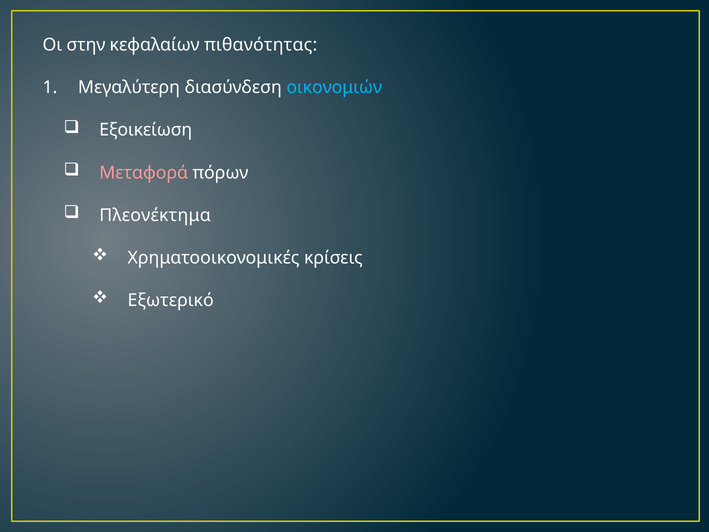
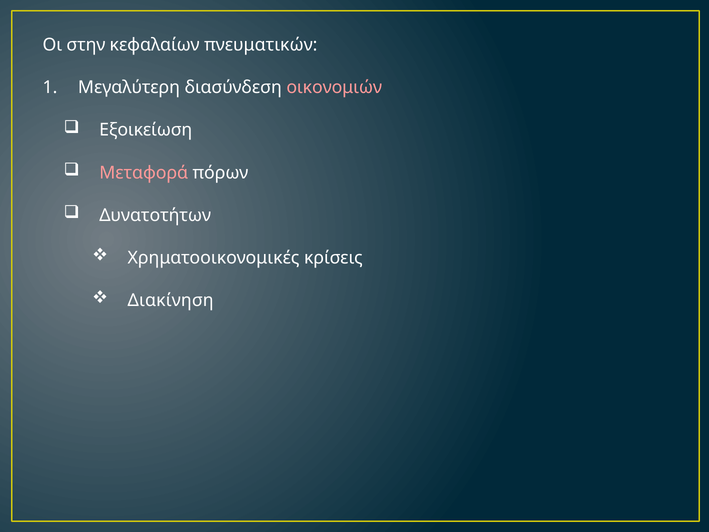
πιθανότητας: πιθανότητας -> πνευματικών (261, 45)
οικονομιών colour: light blue -> pink (334, 87)
Πλεονέκτημα: Πλεονέκτημα -> Δυνατοτήτων (155, 215)
Εξωτερικό: Εξωτερικό -> Διακίνηση (171, 300)
